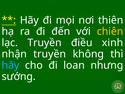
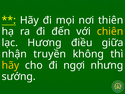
lạc Truyền: Truyền -> Hương (44, 43)
xinh: xinh -> giữa (113, 43)
hãy colour: light blue -> yellow (10, 65)
loan: loan -> ngợi (74, 65)
